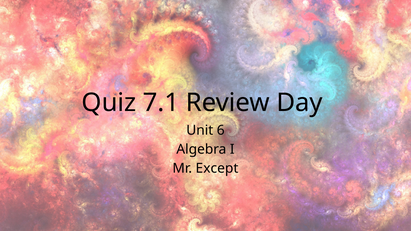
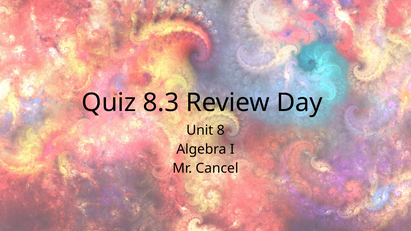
7.1: 7.1 -> 8.3 (161, 103)
6: 6 -> 8 (221, 130)
Except: Except -> Cancel (217, 168)
